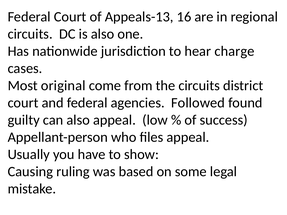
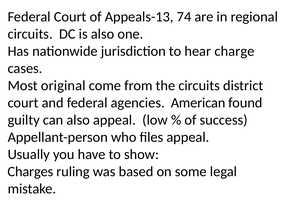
16: 16 -> 74 (184, 17)
Followed: Followed -> American (198, 103)
Causing: Causing -> Charges (30, 172)
